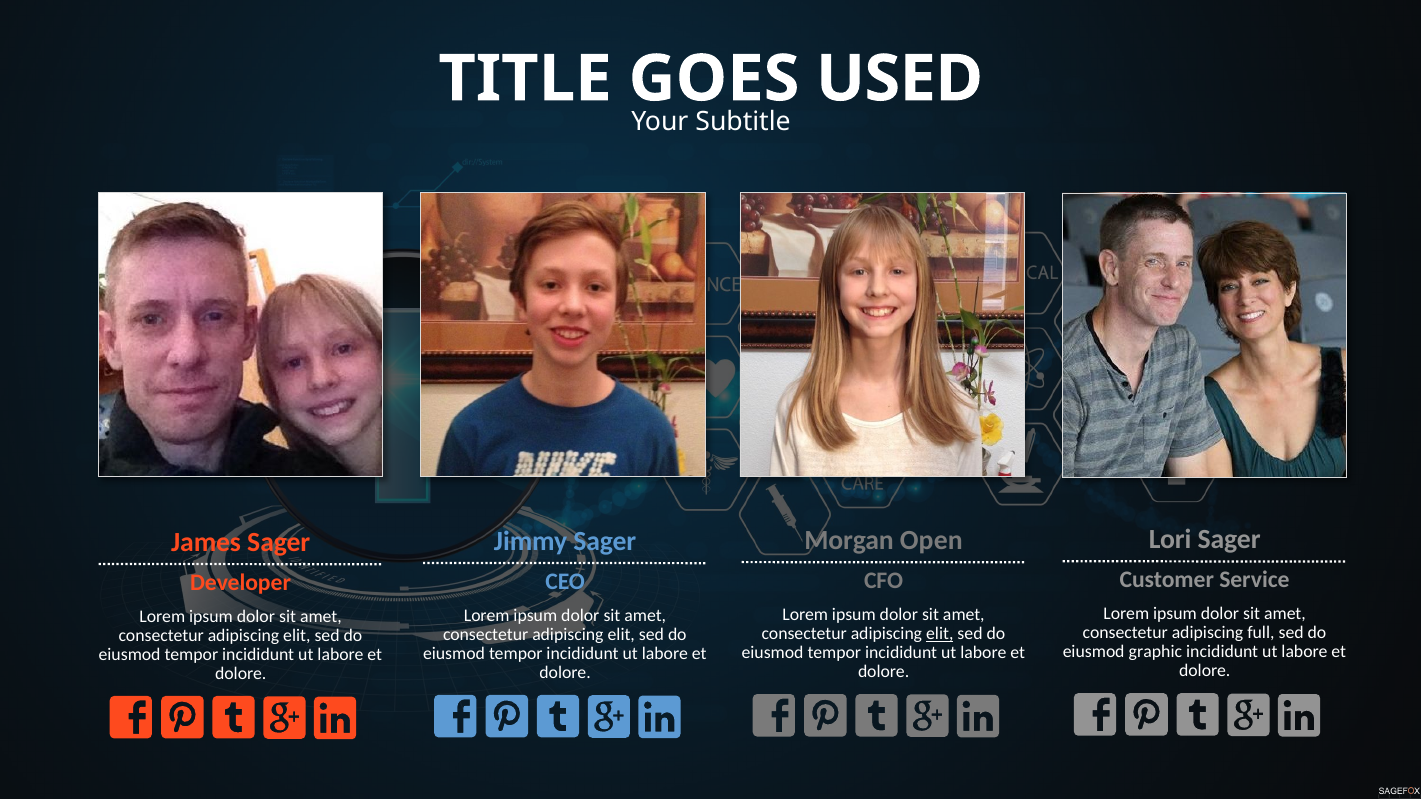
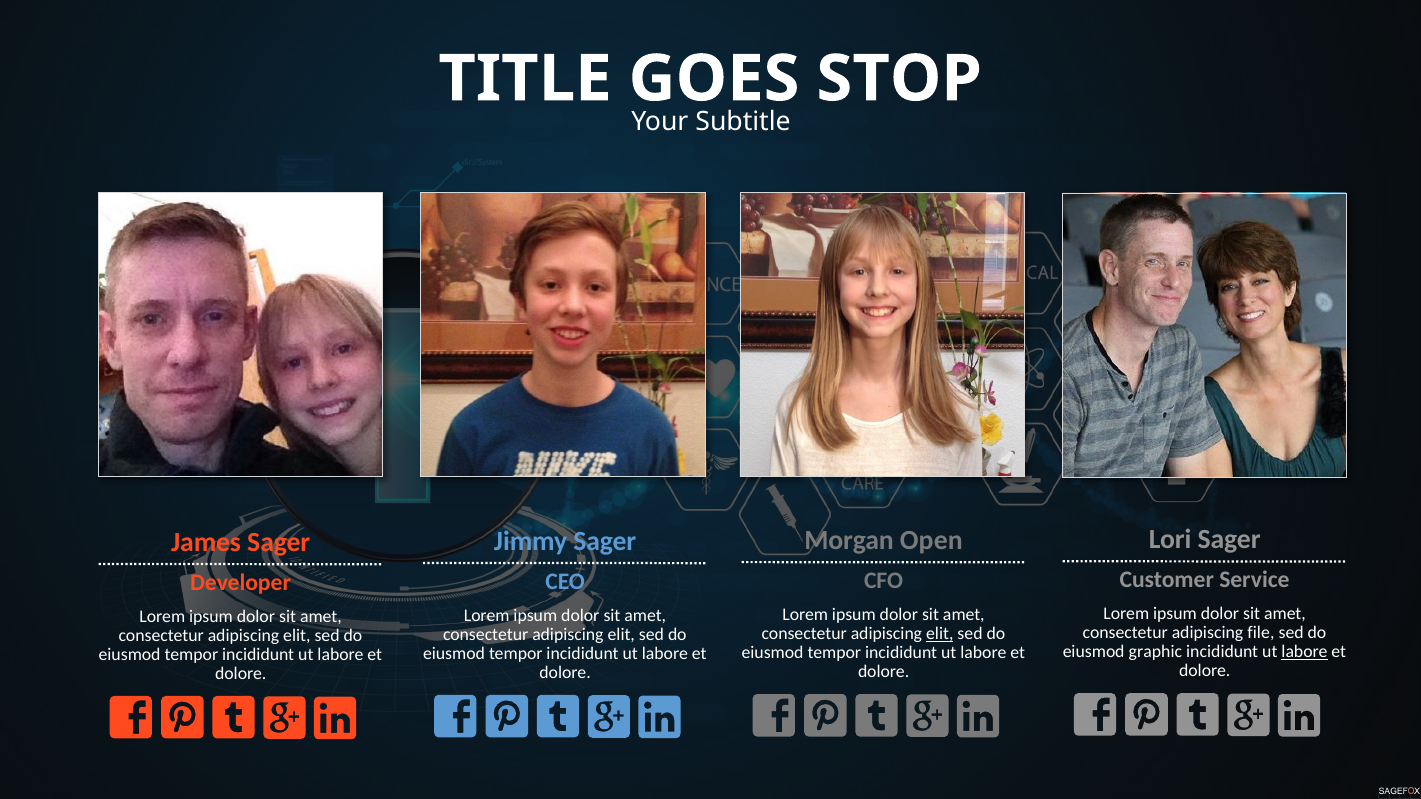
USED: USED -> STOP (899, 79)
full: full -> file (1261, 633)
labore underline: none -> present (1305, 652)
